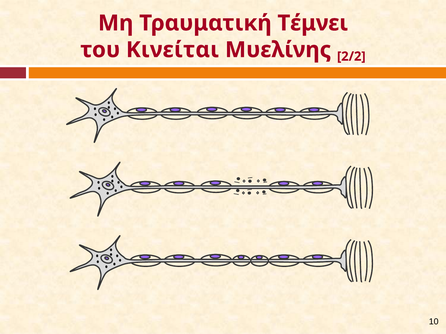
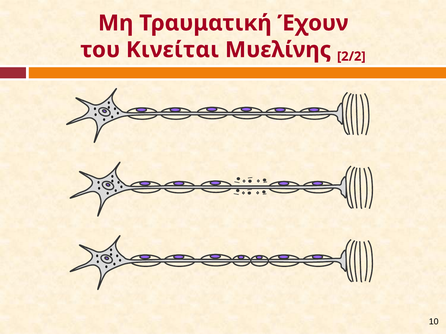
Τέμνει: Τέμνει -> Έχουν (313, 23)
